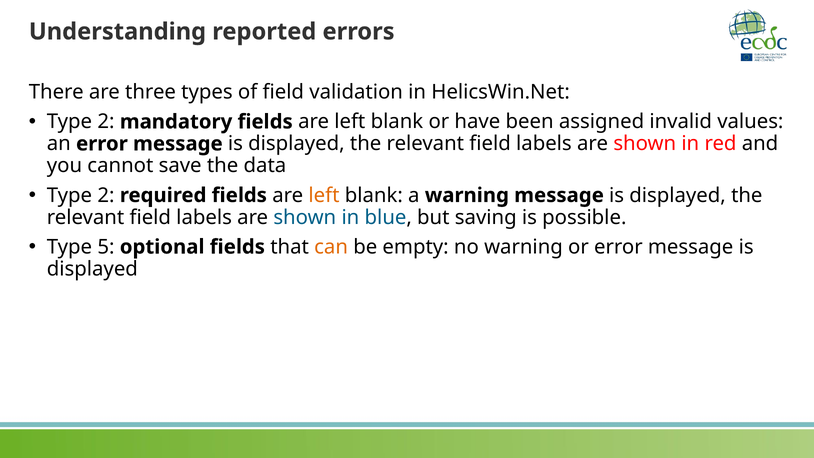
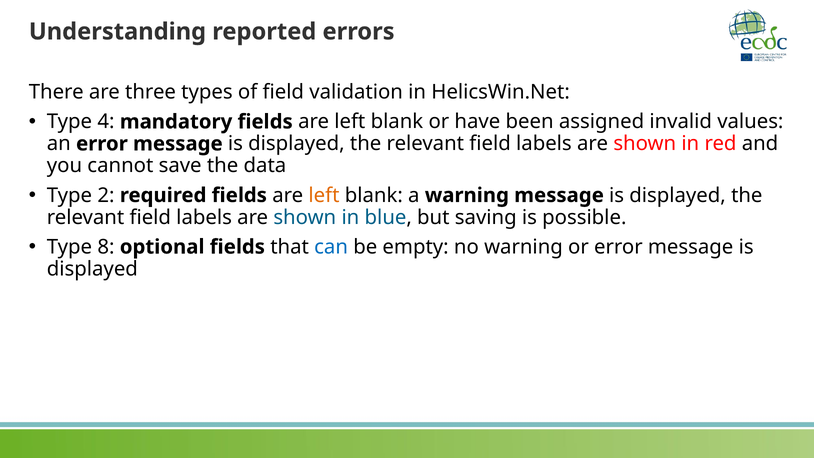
2: 2 -> 4 (106, 122)
5: 5 -> 8 (106, 247)
can colour: orange -> blue (331, 247)
